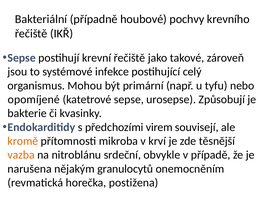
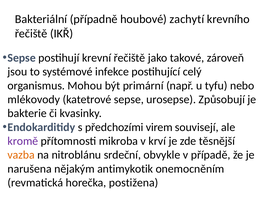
pochvy: pochvy -> zachytí (187, 19)
opomíjené: opomíjené -> mlékovody (34, 100)
kromě colour: orange -> purple (23, 141)
granulocytů: granulocytů -> antimykotik (125, 169)
